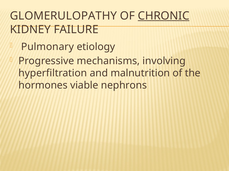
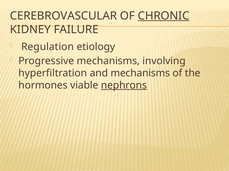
GLOMERULOPATHY: GLOMERULOPATHY -> CEREBROVASCULAR (63, 16)
Pulmonary: Pulmonary -> Regulation (48, 47)
and malnutrition: malnutrition -> mechanisms (140, 73)
nephrons underline: none -> present (124, 86)
